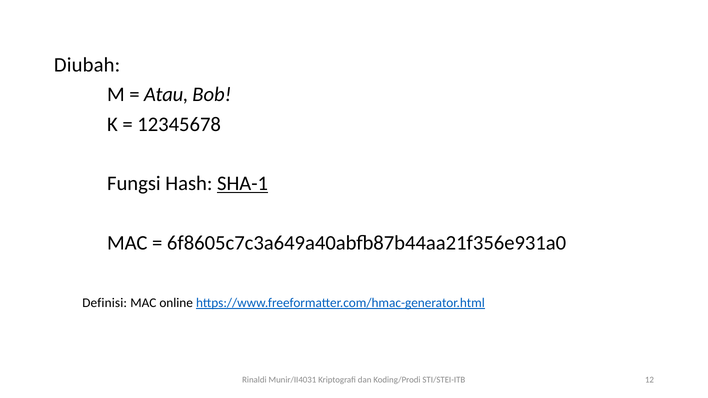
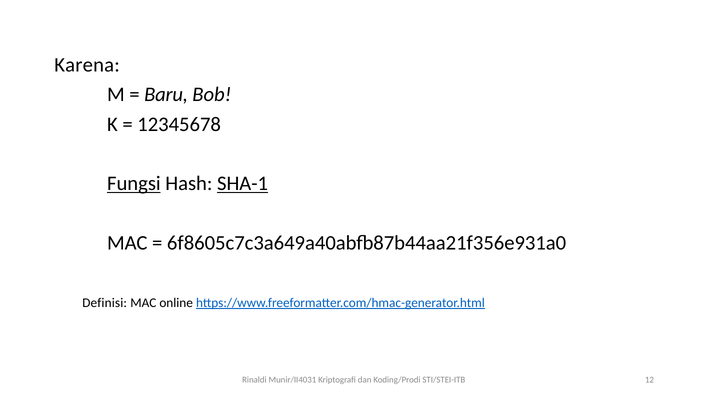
Diubah: Diubah -> Karena (87, 65)
Atau: Atau -> Baru (166, 95)
Fungsi underline: none -> present (134, 184)
